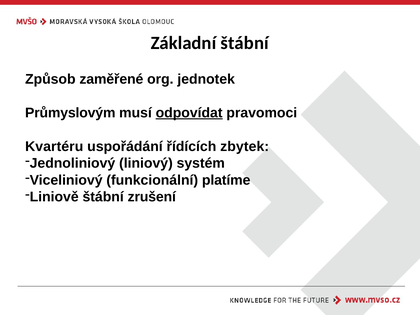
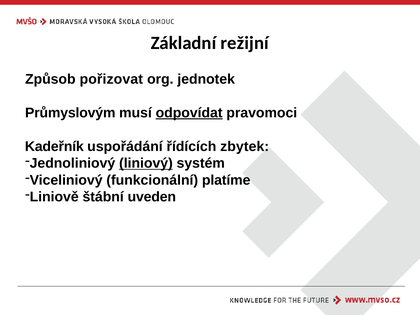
Základní štábní: štábní -> režijní (245, 43)
zaměřené: zaměřené -> pořizovat (111, 79)
Kvartéru: Kvartéru -> Kadeřník (54, 146)
liniový underline: none -> present (146, 163)
zrušení: zrušení -> uveden (152, 197)
